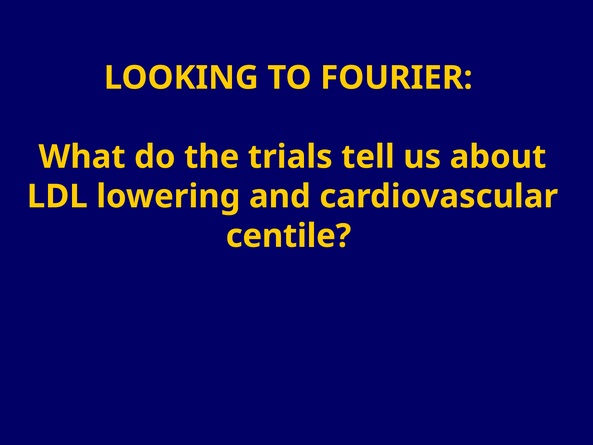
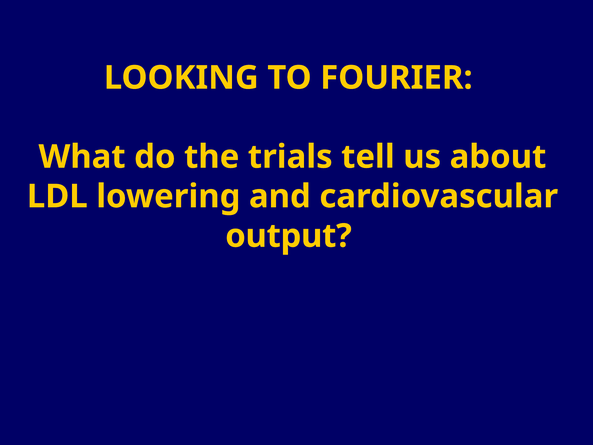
centile: centile -> output (289, 236)
